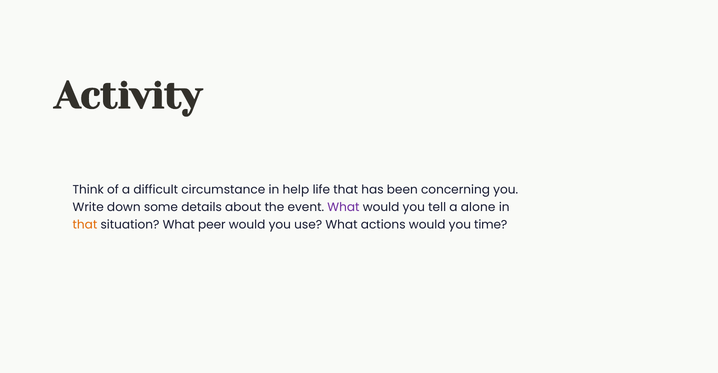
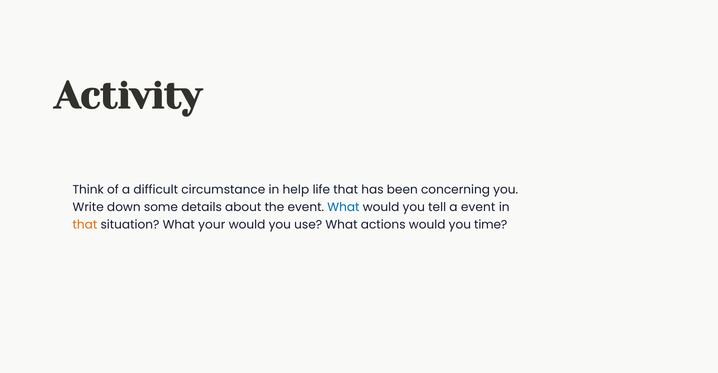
What colour: purple -> blue (343, 207)
a alone: alone -> event (478, 207)
peer: peer -> your (212, 225)
